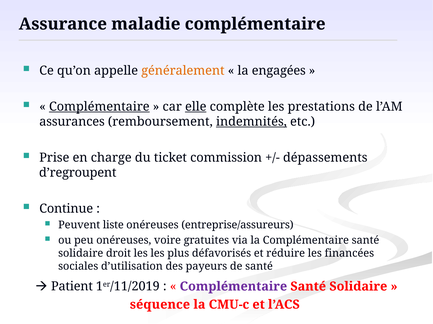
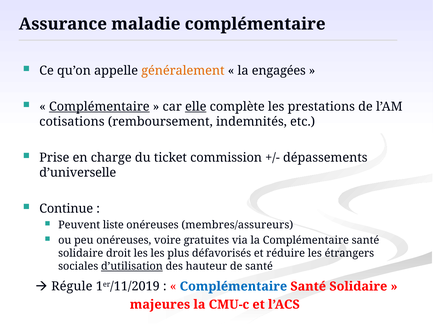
assurances: assurances -> cotisations (72, 122)
indemnités underline: present -> none (251, 122)
d’regroupent: d’regroupent -> d’universelle (78, 173)
entreprise/assureurs: entreprise/assureurs -> membres/assureurs (237, 226)
financées: financées -> étrangers (349, 254)
d’utilisation underline: none -> present (132, 267)
payeurs: payeurs -> hauteur (206, 267)
Patient: Patient -> Régule (72, 287)
Complémentaire colour: purple -> blue (233, 287)
séquence: séquence -> majeures (160, 305)
